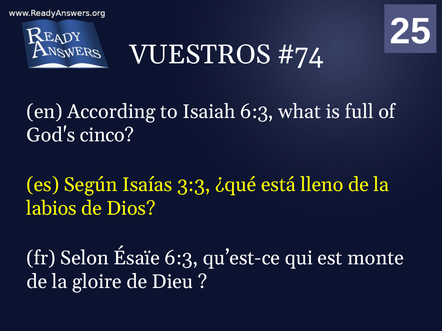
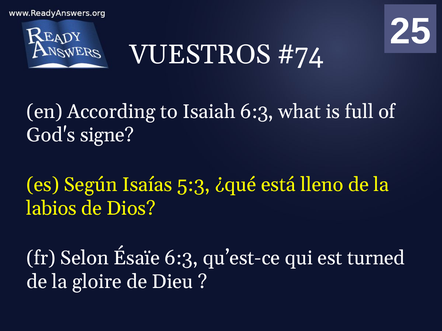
cinco: cinco -> signe (107, 135)
3:3: 3:3 -> 5:3 (194, 185)
monte: monte -> turned (376, 258)
